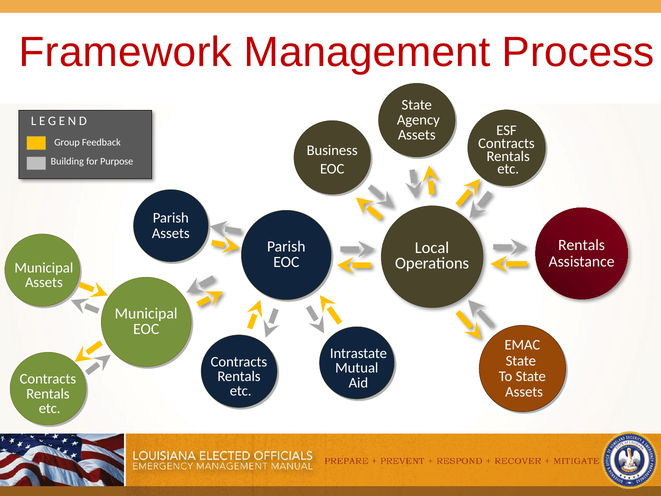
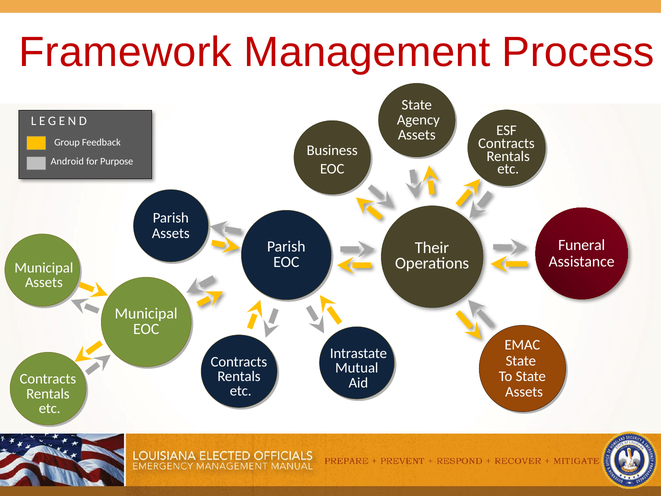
Building: Building -> Android (67, 162)
Rentals: Rentals -> Funeral (582, 245)
Local: Local -> Their (432, 248)
